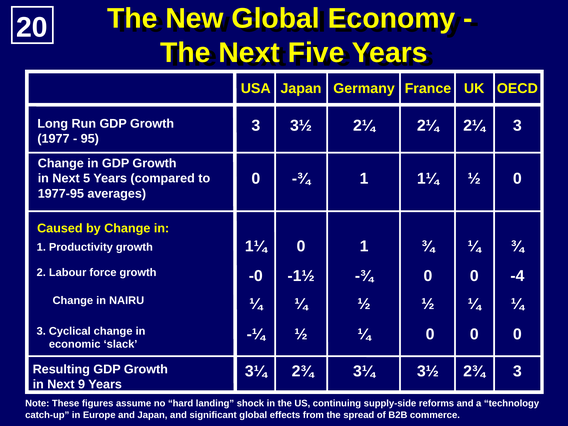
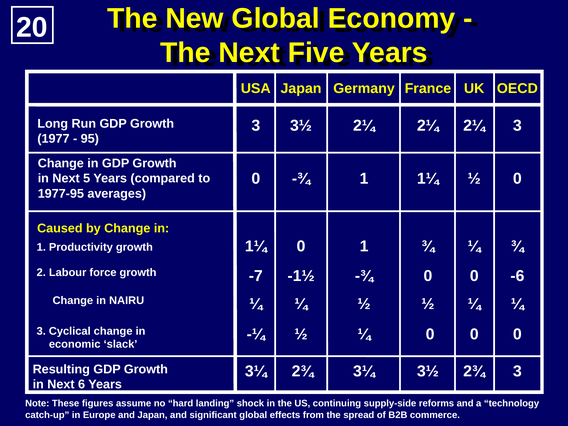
-0: -0 -> -7 (256, 276)
-4: -4 -> -6 (517, 276)
9: 9 -> 6 (82, 384)
